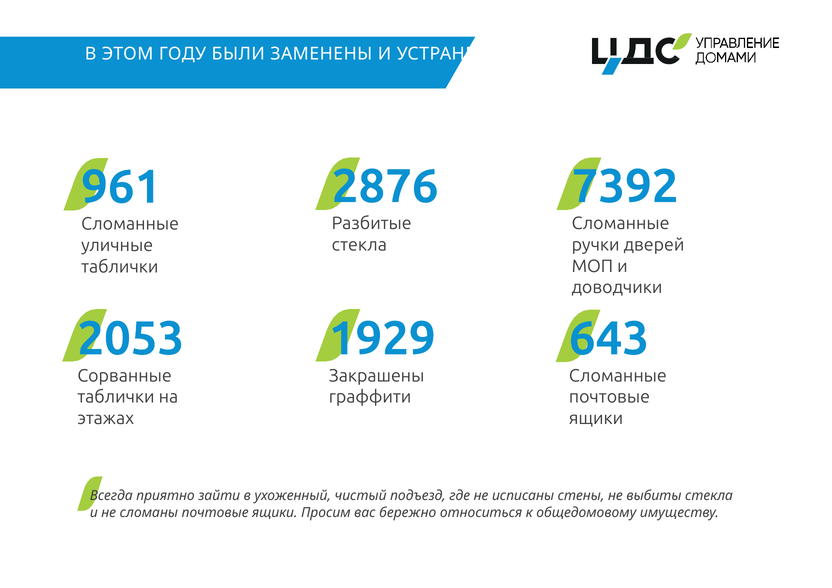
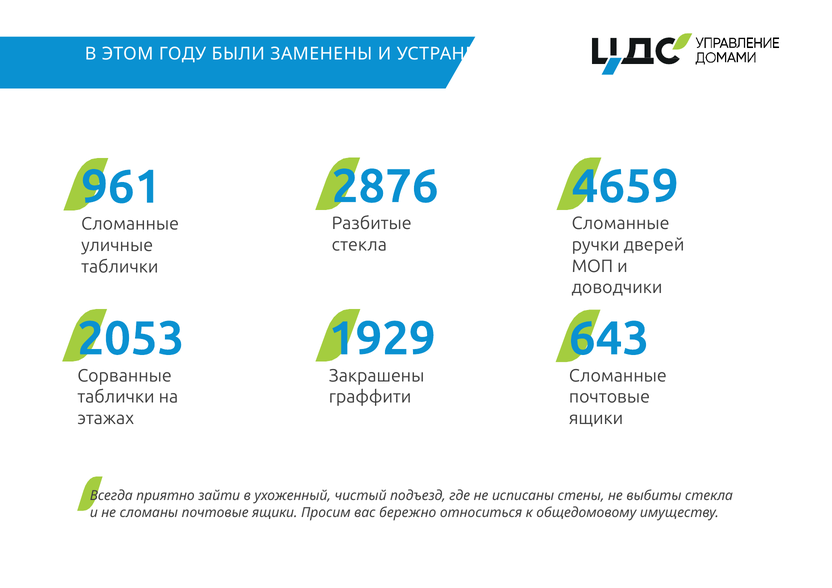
7392: 7392 -> 4659 (625, 187)
